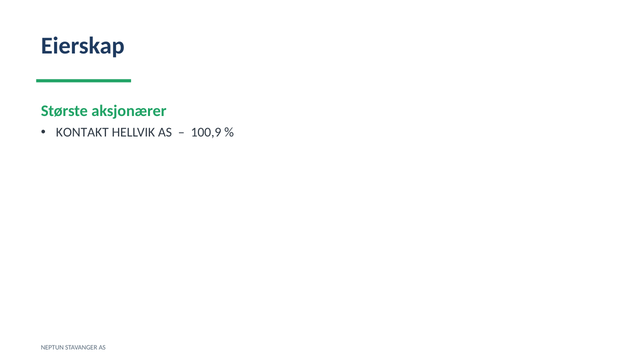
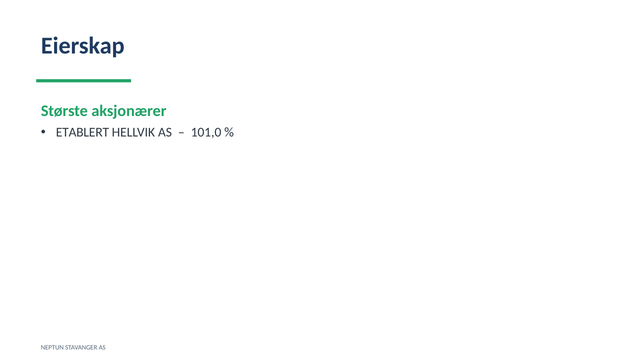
KONTAKT: KONTAKT -> ETABLERT (82, 132)
100,9: 100,9 -> 101,0 (206, 132)
